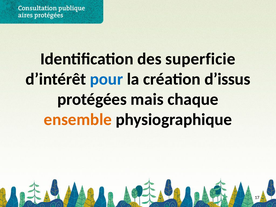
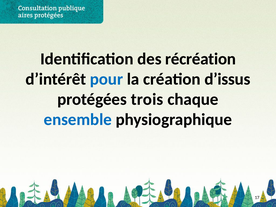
superficie: superficie -> récréation (201, 59)
mais: mais -> trois (147, 99)
ensemble colour: orange -> blue (78, 120)
